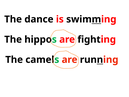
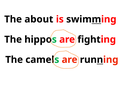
dance: dance -> about (39, 19)
